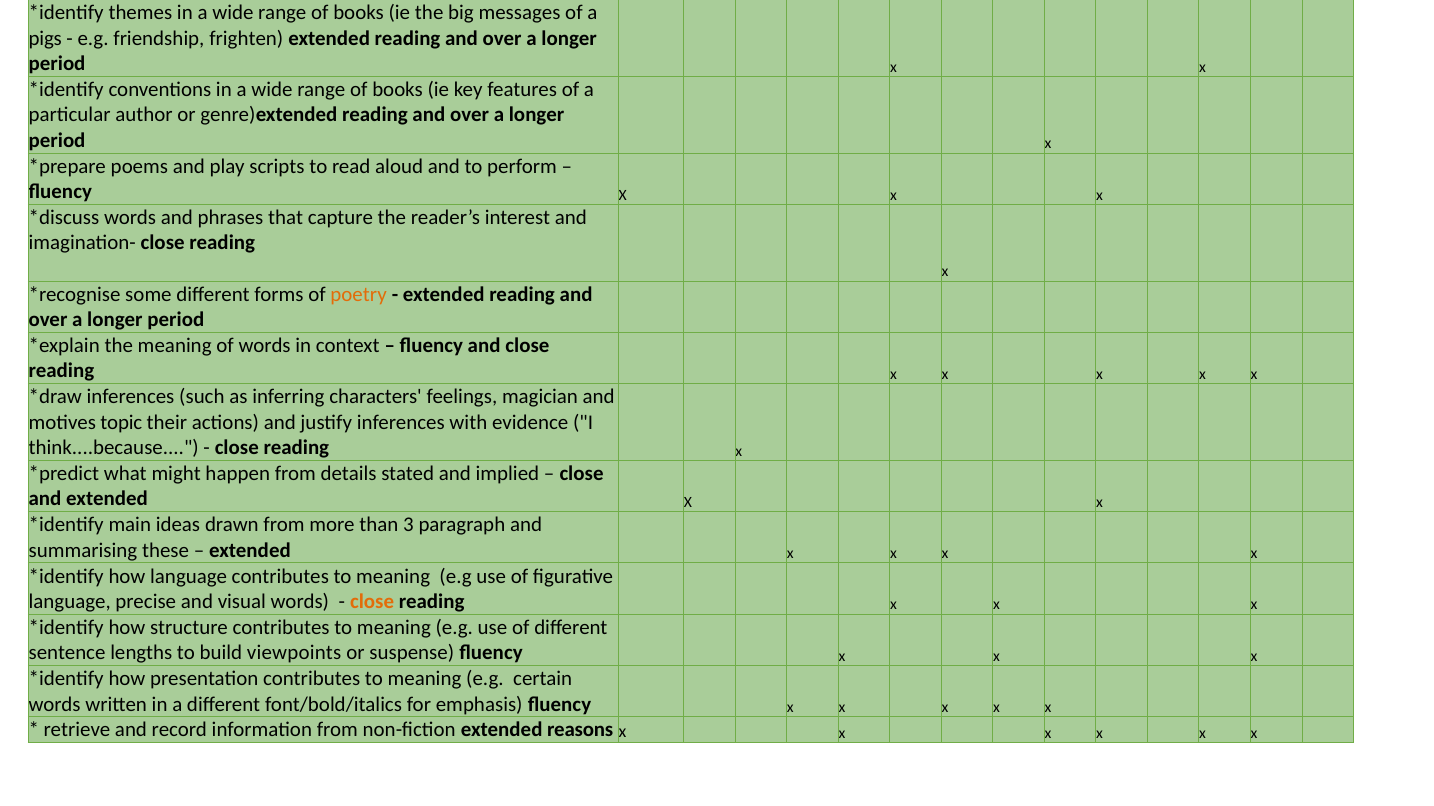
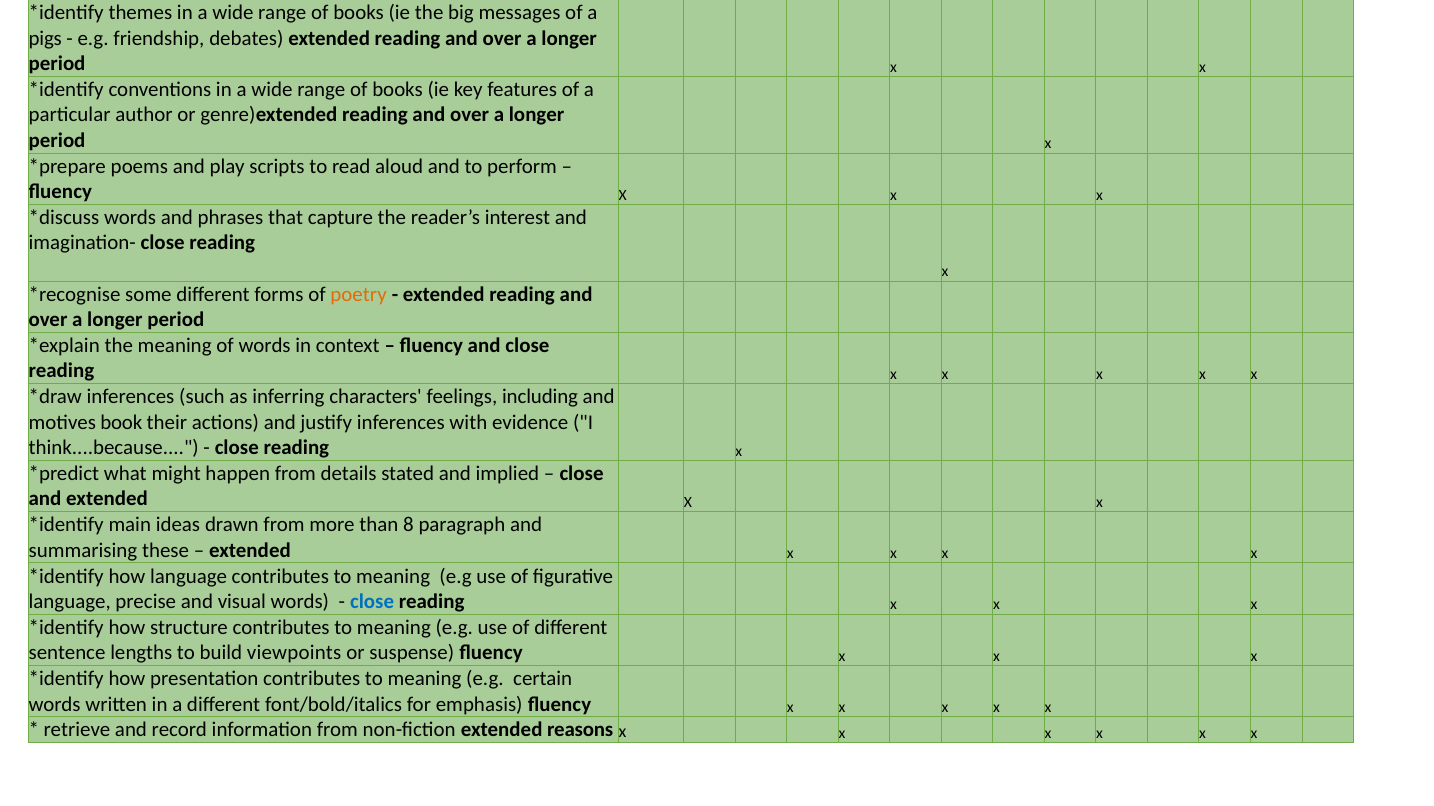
frighten: frighten -> debates (246, 38)
feelings magician: magician -> including (540, 397)
topic: topic -> book (121, 423)
than 3: 3 -> 8 (408, 525)
close colour: orange -> blue (372, 602)
